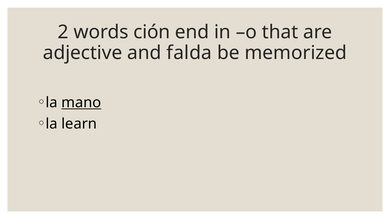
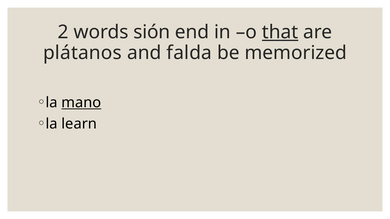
ción: ción -> sión (152, 32)
that underline: none -> present (280, 32)
adjective: adjective -> plátanos (82, 53)
